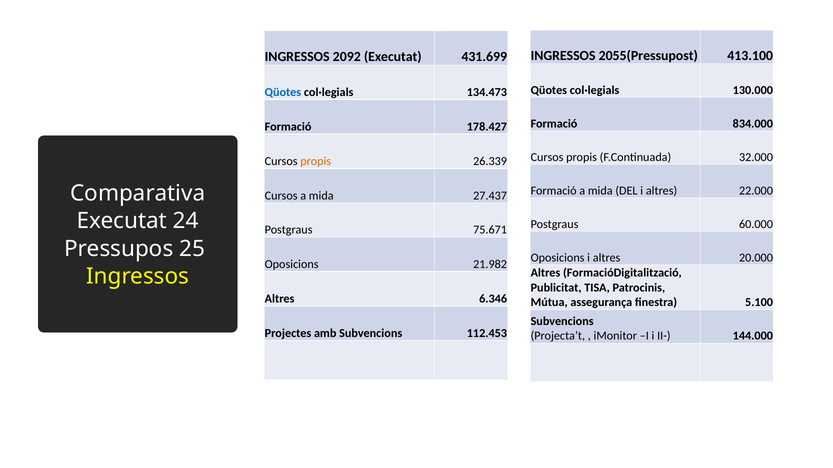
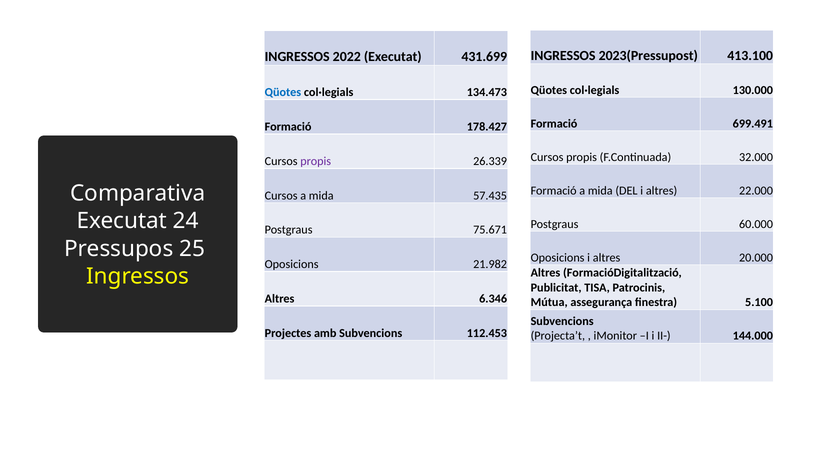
2055(Pressupost: 2055(Pressupost -> 2023(Pressupost (648, 56)
2092: 2092 -> 2022 (347, 57)
834.000: 834.000 -> 699.491 (753, 124)
propis colour: orange -> purple (316, 161)
27.437: 27.437 -> 57.435 (490, 196)
